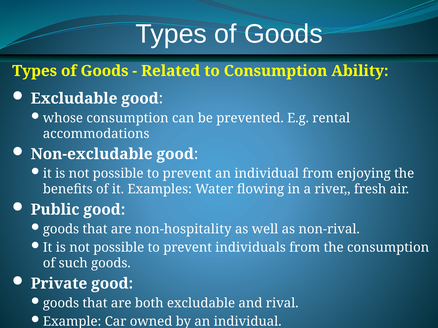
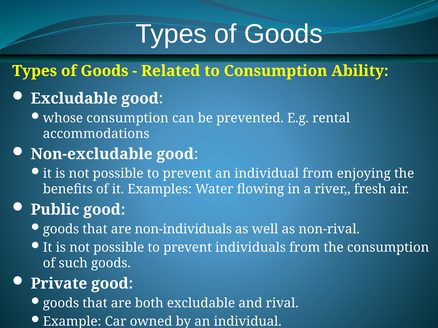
non-hospitality: non-hospitality -> non-individuals (183, 229)
